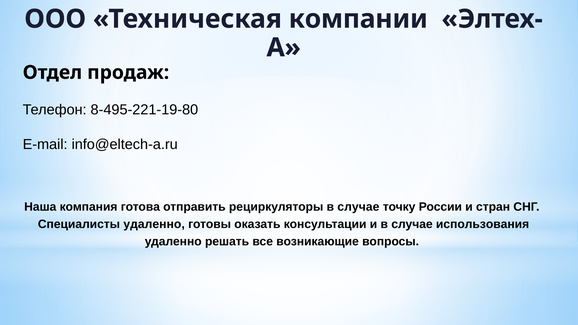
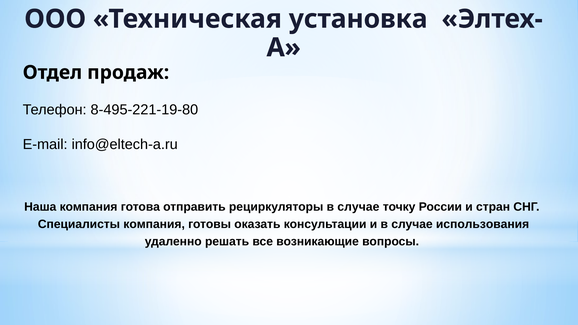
компании: компании -> установка (358, 19)
Специалисты удаленно: удаленно -> компания (154, 224)
